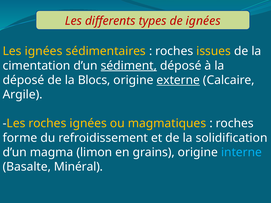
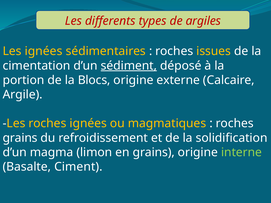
de ignées: ignées -> argiles (203, 21)
déposé: déposé -> portion (24, 80)
externe underline: present -> none (178, 80)
forme: forme -> grains (20, 138)
interne colour: light blue -> light green (242, 152)
Minéral: Minéral -> Ciment (78, 167)
